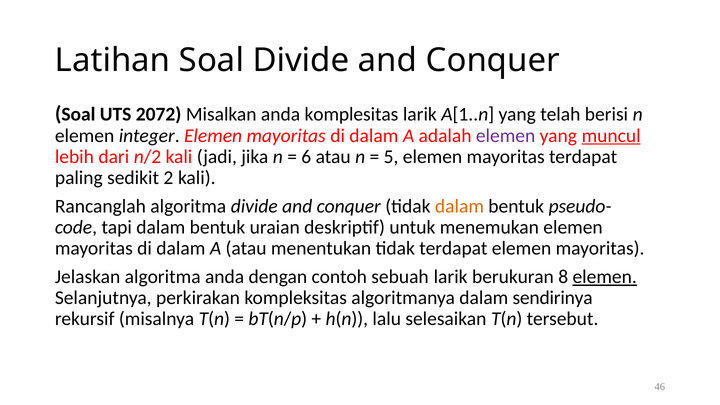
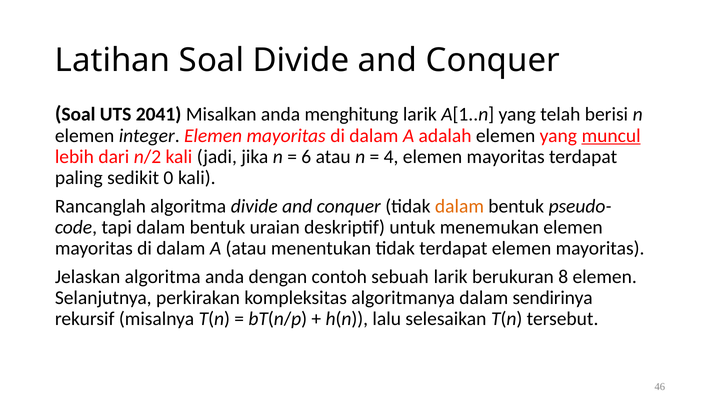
2072: 2072 -> 2041 (159, 114)
komplesitas: komplesitas -> menghitung (351, 114)
elemen colour: purple -> black (506, 136)
5: 5 -> 4 (391, 157)
2: 2 -> 0 (168, 178)
elemen underline: present -> none (605, 277)
